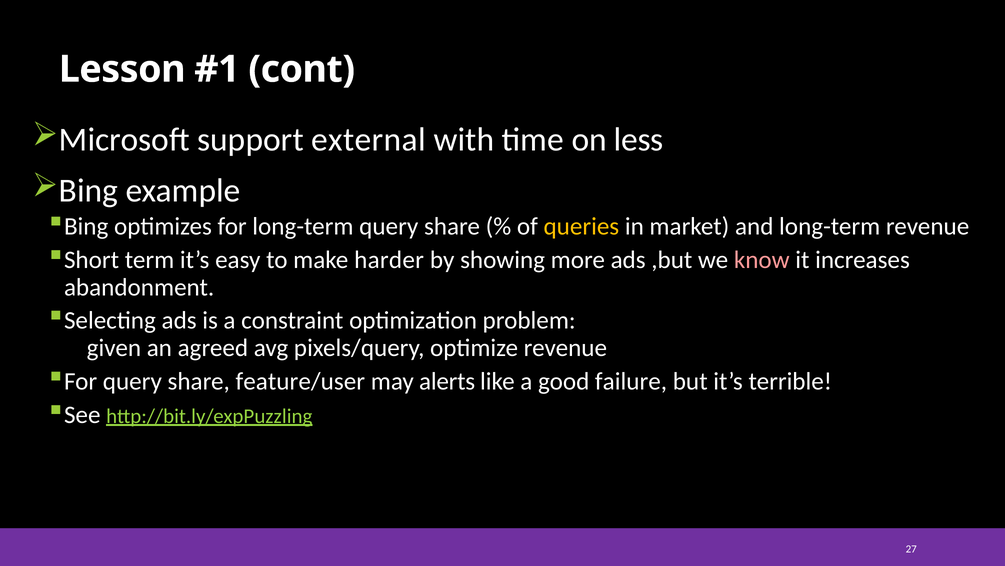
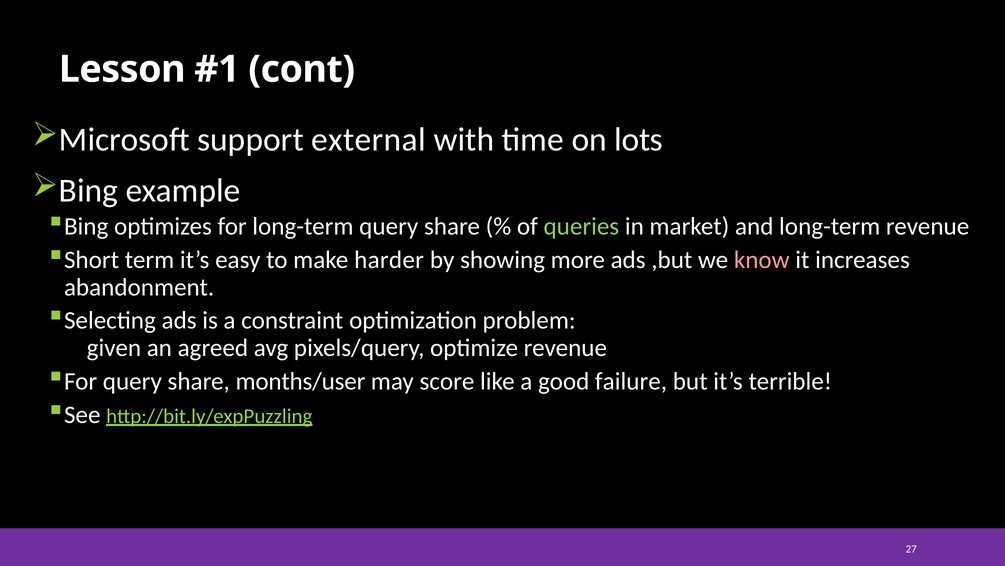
less: less -> lots (639, 140)
queries colour: yellow -> light green (581, 226)
feature/user: feature/user -> months/user (300, 381)
alerts: alerts -> score (447, 381)
